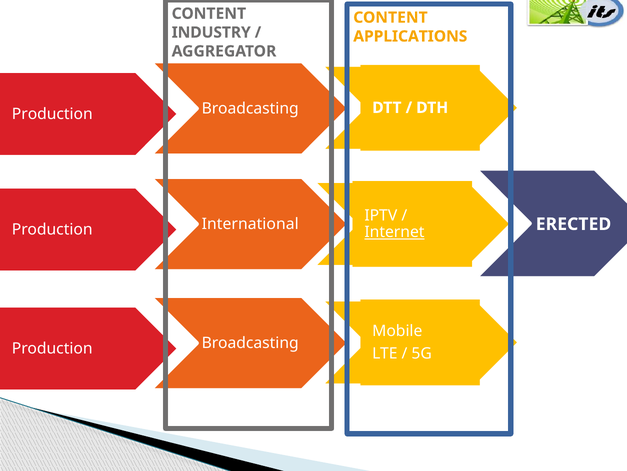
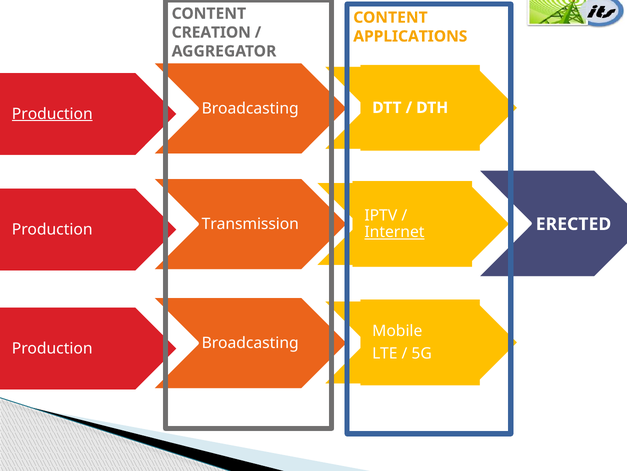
INDUSTRY: INDUSTRY -> CREATION (211, 32)
Production underline: none -> present (52, 114)
International: International -> Transmission (250, 224)
